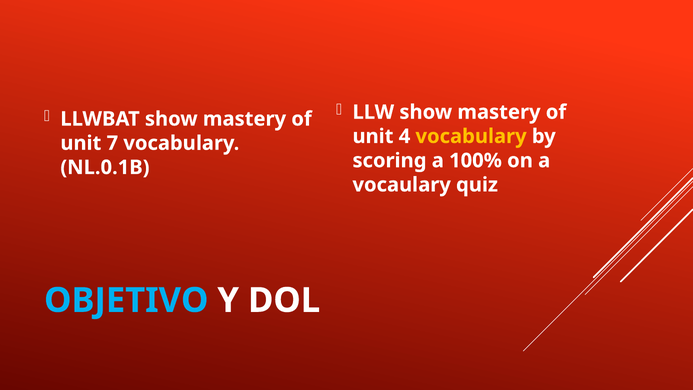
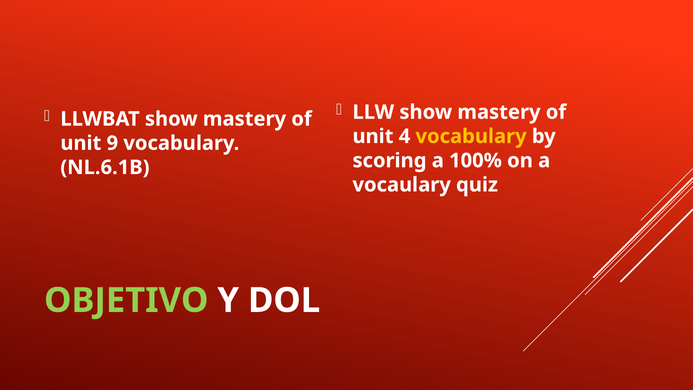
7: 7 -> 9 (112, 143)
NL.0.1B: NL.0.1B -> NL.6.1B (105, 167)
OBJETIVO colour: light blue -> light green (126, 300)
